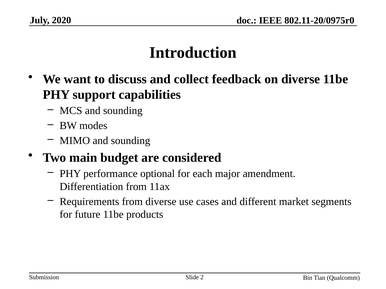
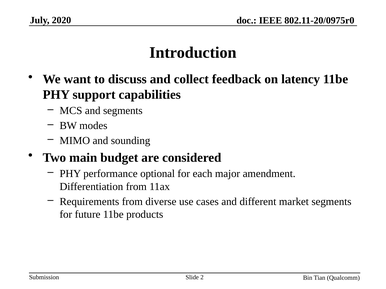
on diverse: diverse -> latency (301, 79)
MCS and sounding: sounding -> segments (123, 111)
